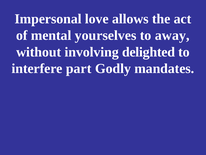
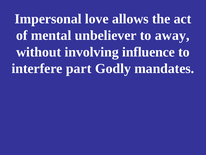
yourselves: yourselves -> unbeliever (106, 35)
delighted: delighted -> influence (149, 52)
